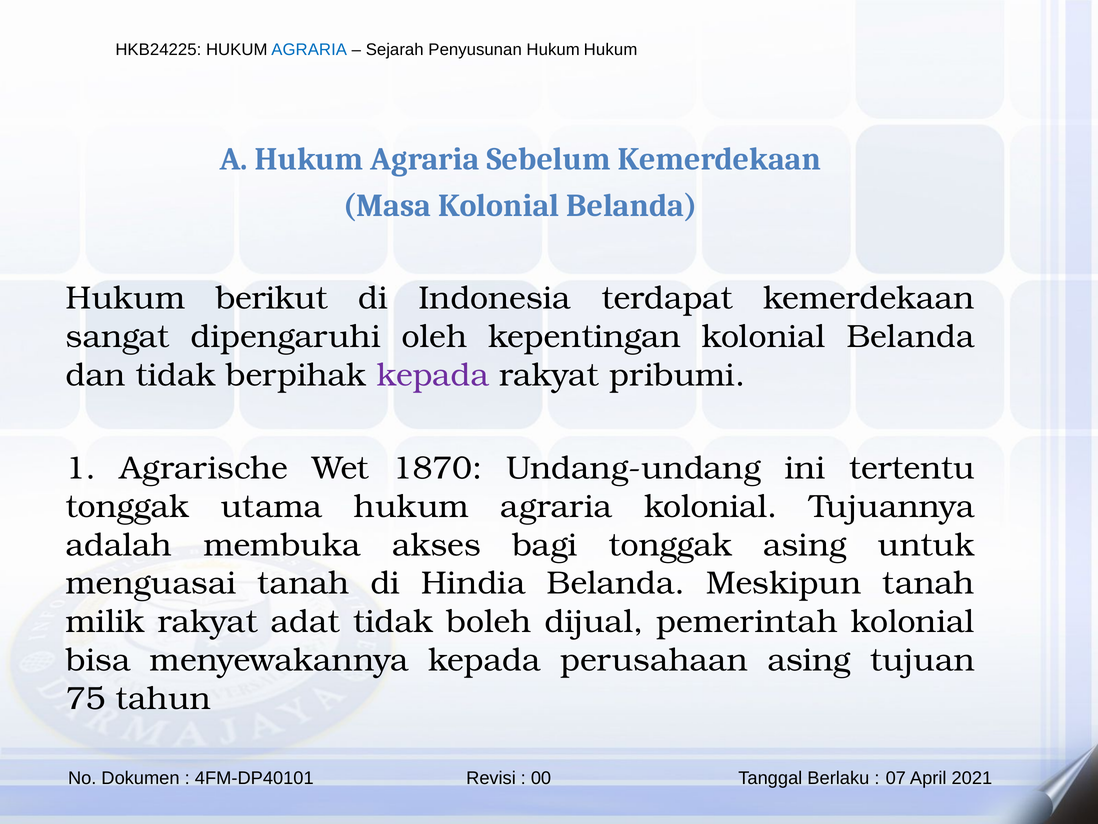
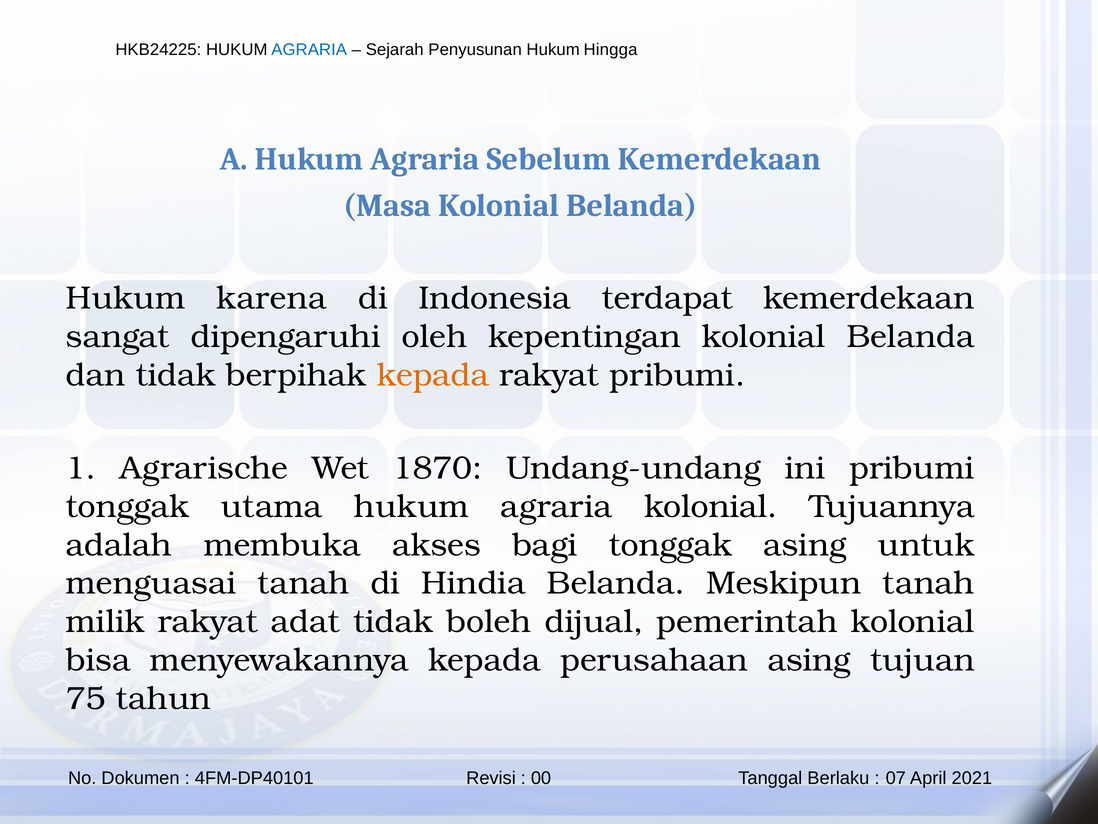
Hukum Hukum: Hukum -> Hingga (611, 50)
berikut: berikut -> karena (272, 298)
kepada colour: purple -> orange (433, 375)
ini tertentu: tertentu -> pribumi (912, 468)
